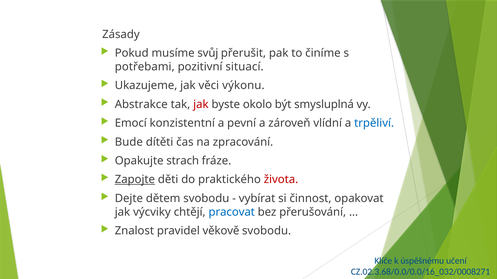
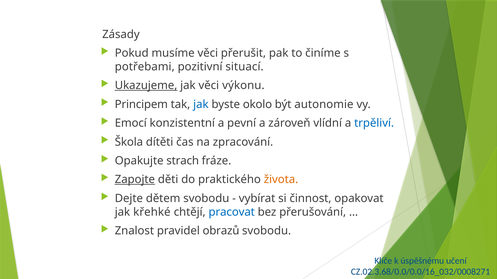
musíme svůj: svůj -> věci (208, 53)
Ukazujeme underline: none -> present (146, 86)
Abstrakce: Abstrakce -> Principem (141, 105)
jak colour: red -> blue (201, 105)
smysluplná: smysluplná -> autonomie (324, 105)
Bude: Bude -> Škola (129, 142)
života colour: red -> orange (281, 180)
výcviky: výcviky -> křehké (152, 212)
věkově: věkově -> obrazů (221, 231)
